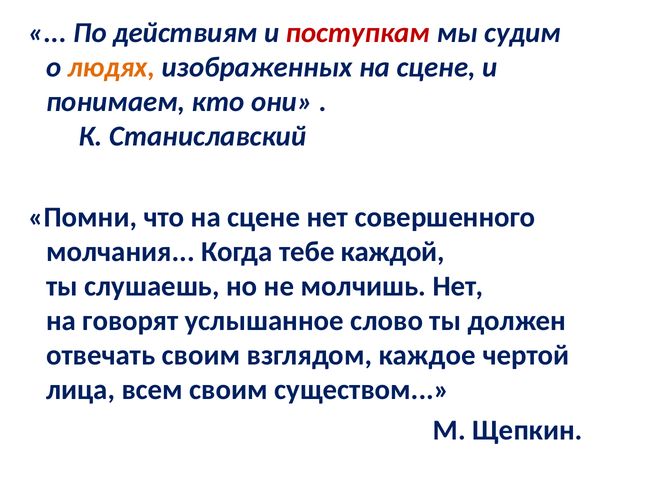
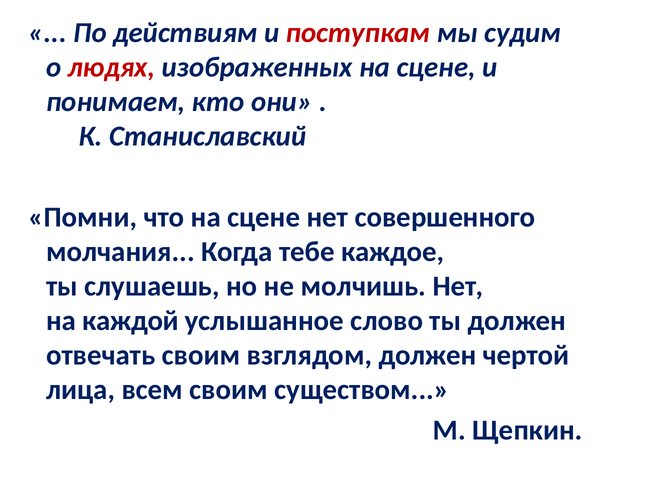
людях colour: orange -> red (111, 67)
каждой: каждой -> каждое (393, 252)
говорят: говорят -> каждой (131, 321)
взглядом каждое: каждое -> должен (427, 356)
